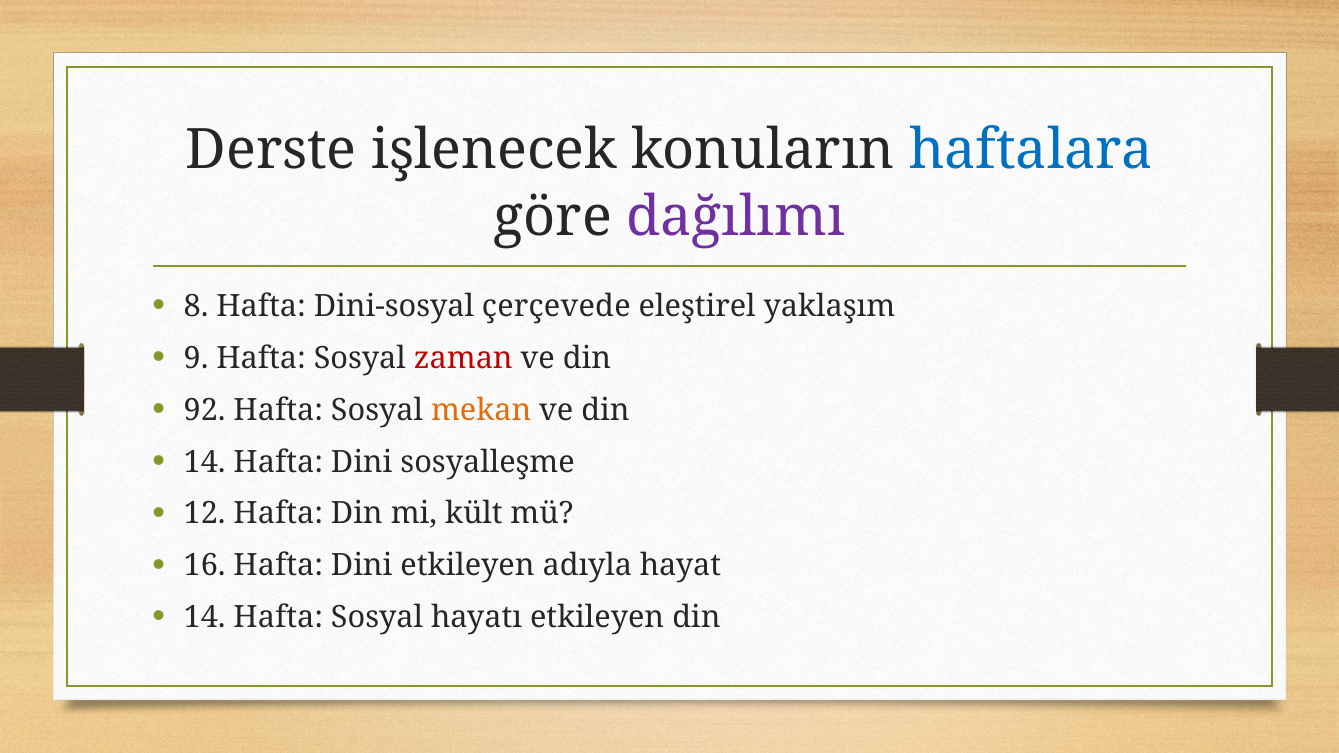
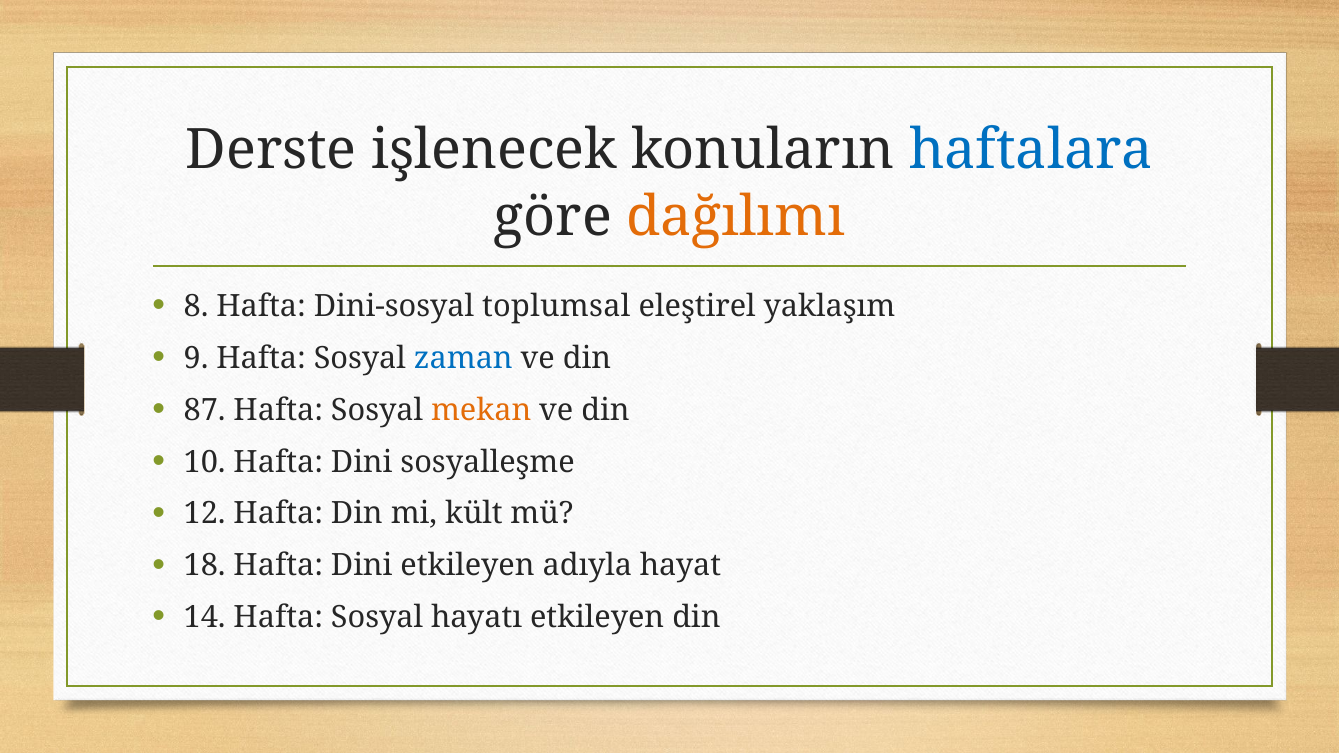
dağılımı colour: purple -> orange (736, 217)
çerçevede: çerçevede -> toplumsal (556, 306)
zaman colour: red -> blue (463, 358)
92: 92 -> 87 (205, 410)
14: 14 -> 10 (205, 462)
16: 16 -> 18 (205, 566)
